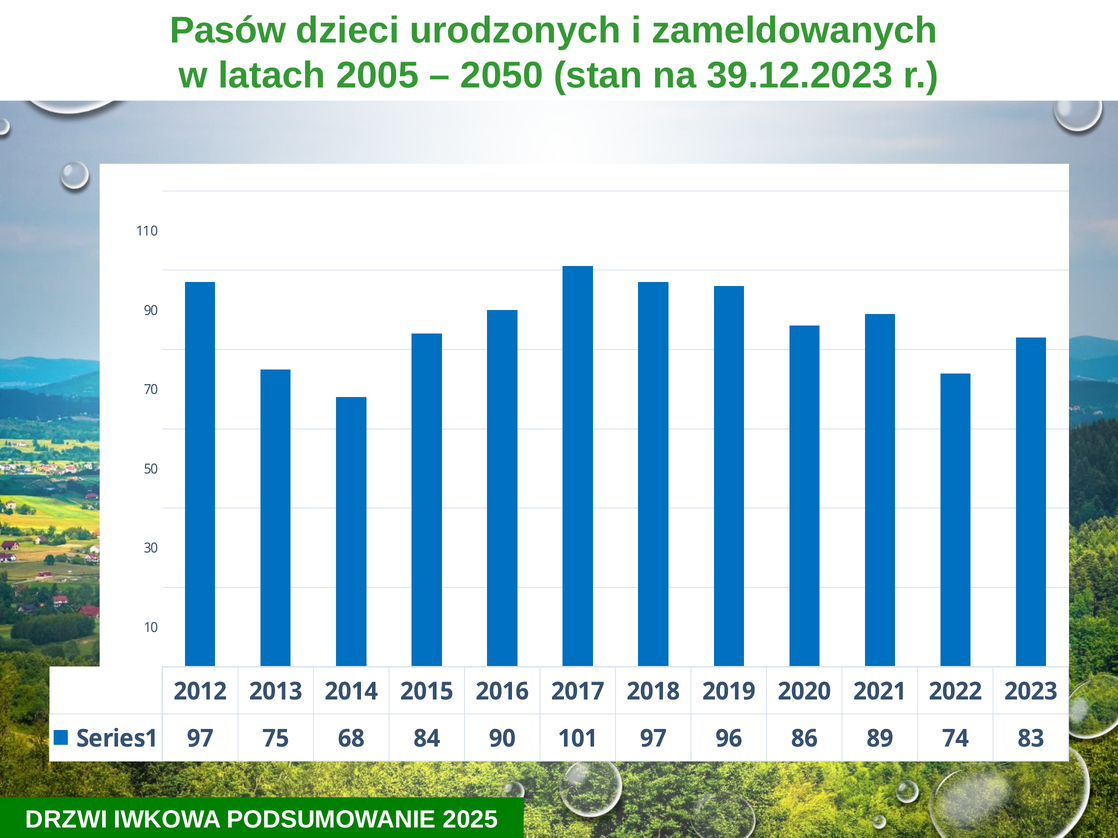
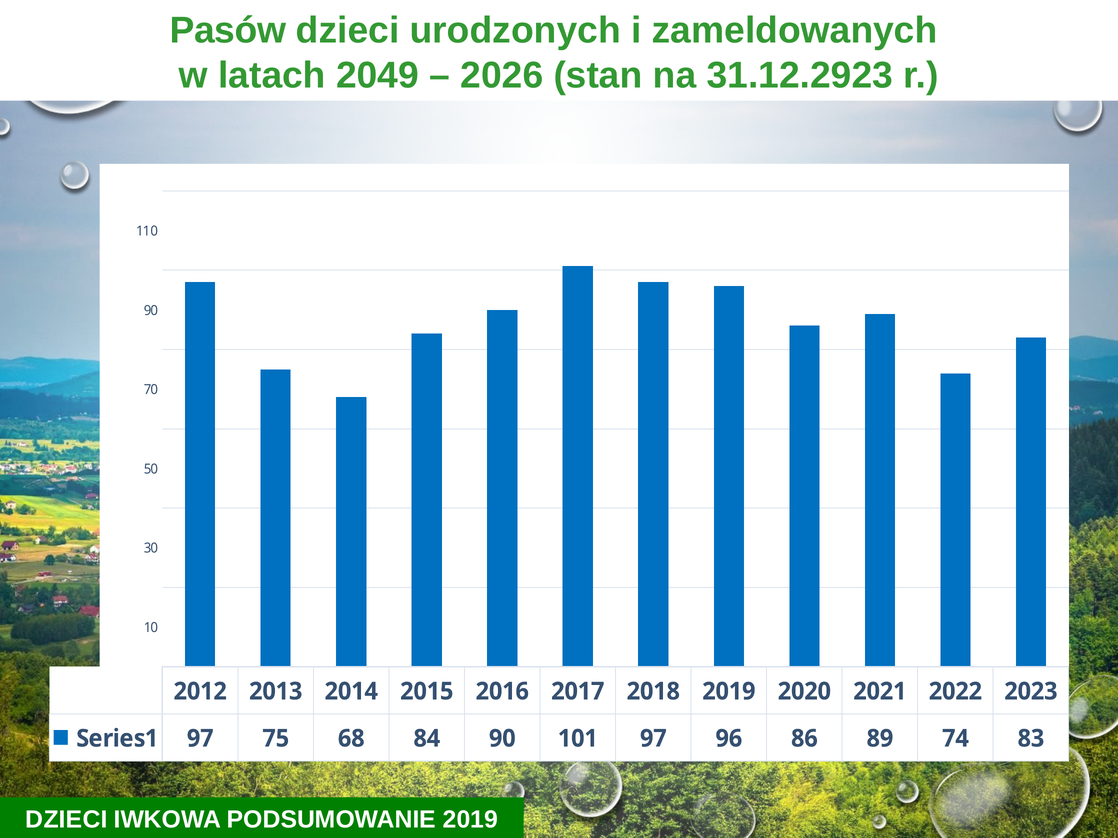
2005: 2005 -> 2049 (377, 75)
2050: 2050 -> 2026 (502, 75)
39.12.2023: 39.12.2023 -> 31.12.2923 (800, 75)
DRZWI: DRZWI -> DZIECI (67, 820)
PODSUMOWANIE 2025: 2025 -> 2019 (470, 820)
